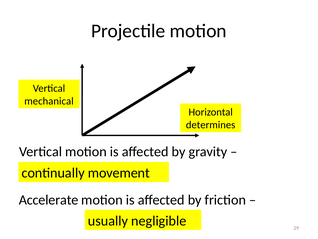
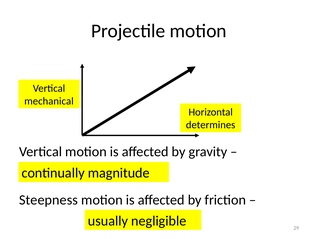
movement: movement -> magnitude (119, 173)
Accelerate: Accelerate -> Steepness (48, 200)
